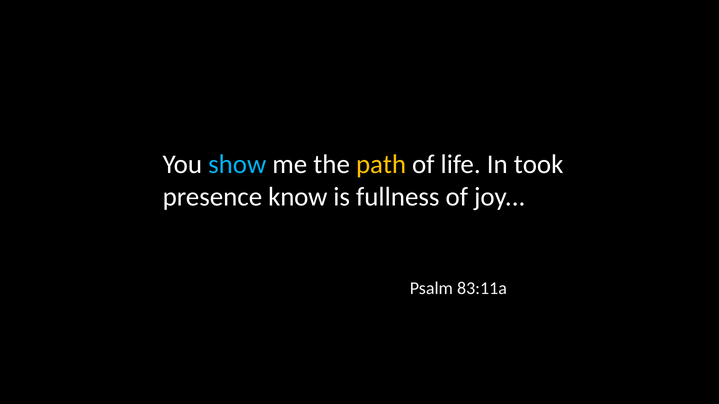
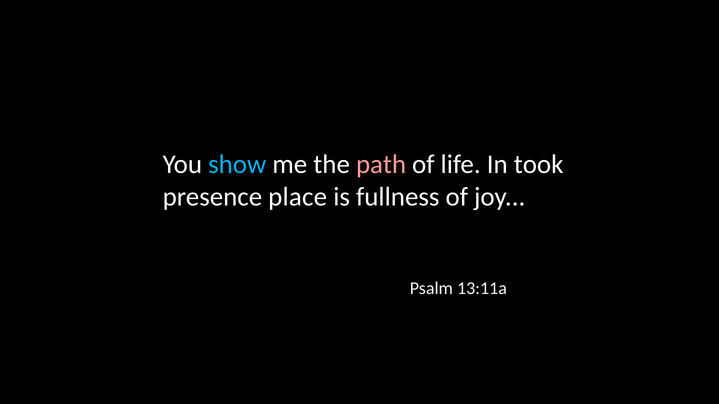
path colour: yellow -> pink (381, 165)
know: know -> place (298, 197)
83:11a: 83:11a -> 13:11a (482, 289)
